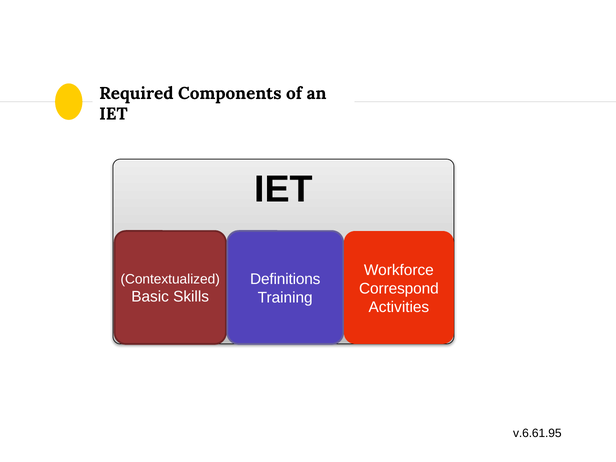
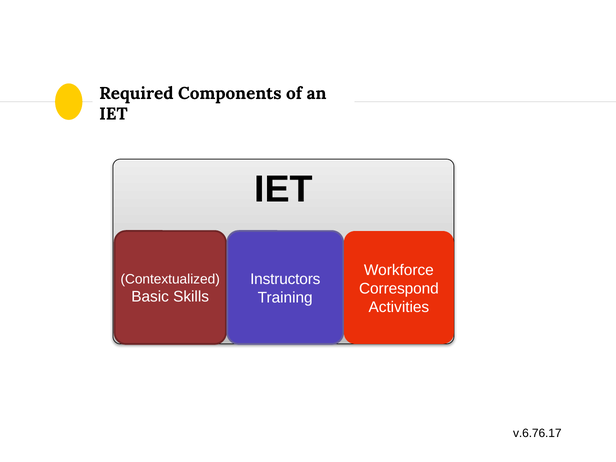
Definitions: Definitions -> Instructors (285, 279)
v.6.61.95: v.6.61.95 -> v.6.76.17 (537, 433)
